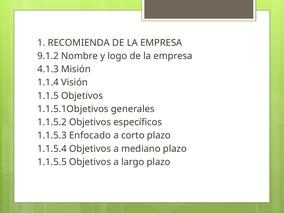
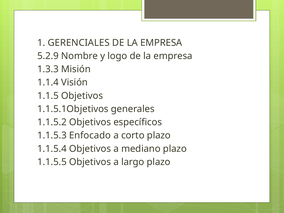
RECOMIENDA: RECOMIENDA -> GERENCIALES (79, 43)
9.1.2: 9.1.2 -> 5.2.9 (48, 56)
4.1.3: 4.1.3 -> 1.3.3 (48, 69)
